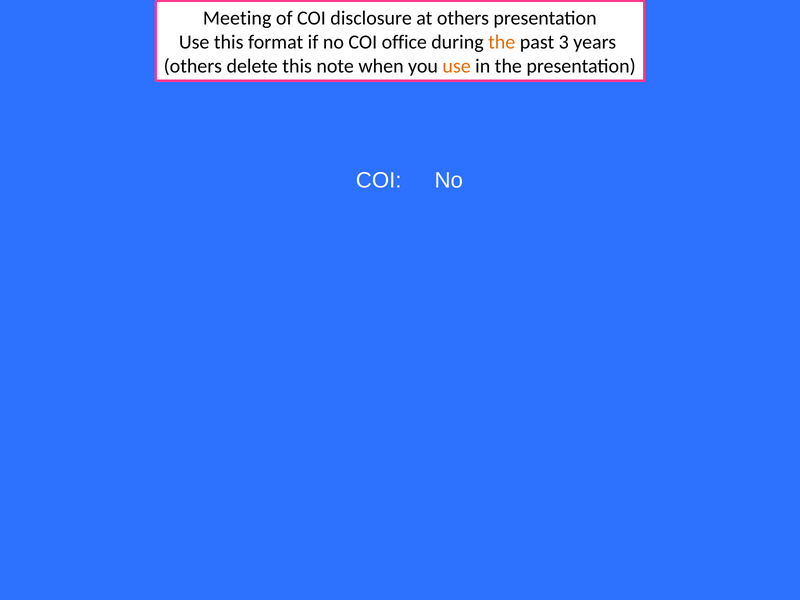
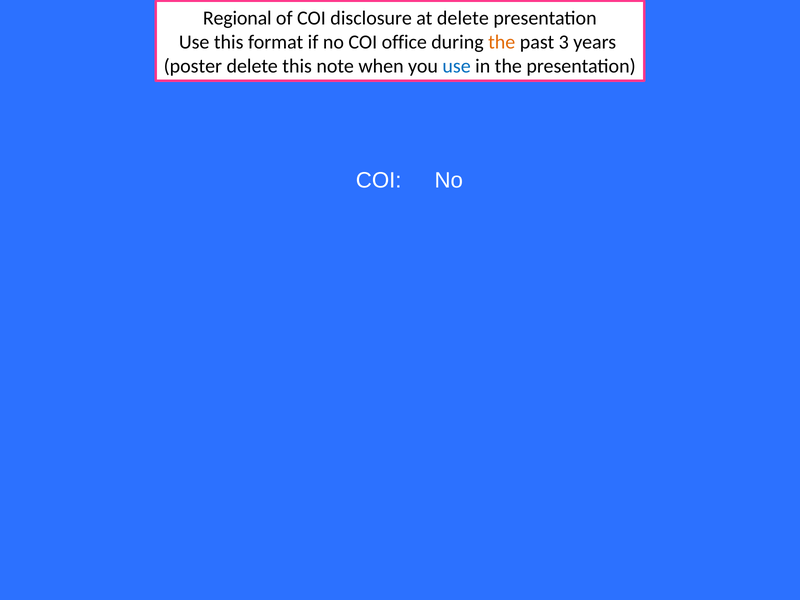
Meeting: Meeting -> Regional (237, 18)
at others: others -> delete (463, 18)
others: others -> poster (193, 66)
use colour: orange -> blue (457, 66)
